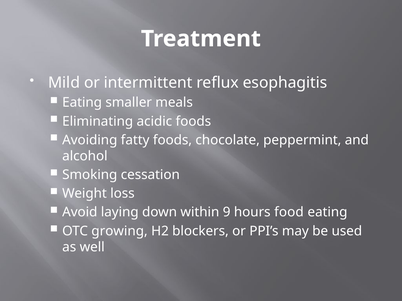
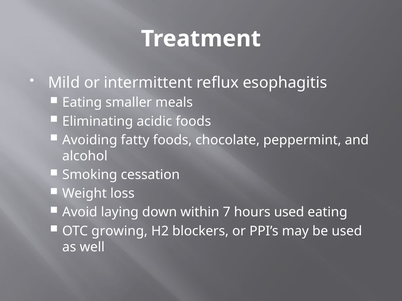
9: 9 -> 7 (227, 213)
hours food: food -> used (289, 213)
